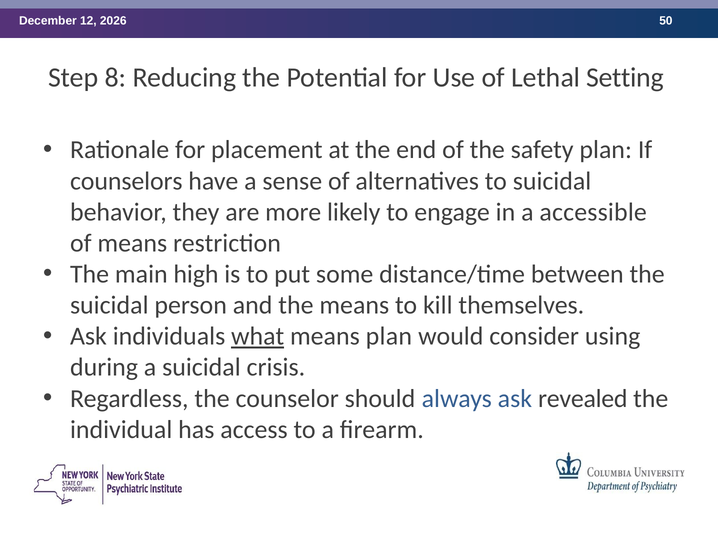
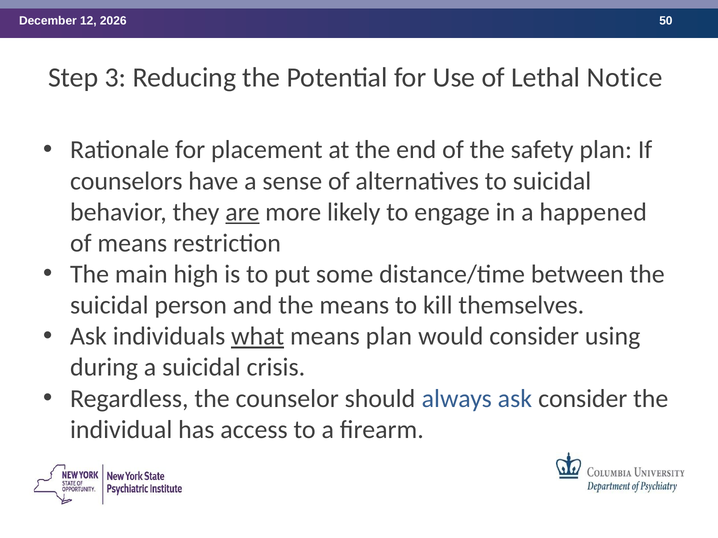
8: 8 -> 3 (115, 77)
Setting: Setting -> Notice (625, 77)
are underline: none -> present (242, 212)
accessible: accessible -> happened (593, 212)
ask revealed: revealed -> consider (583, 399)
